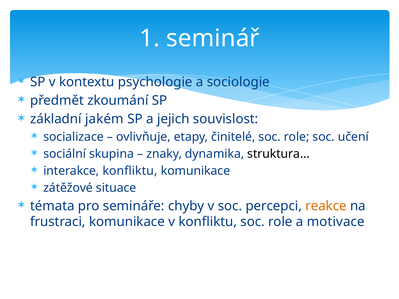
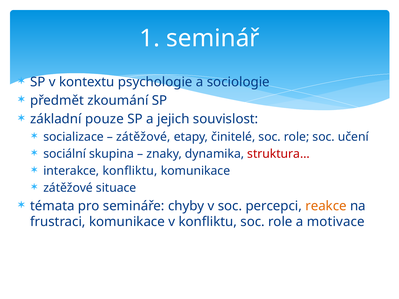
jakém: jakém -> pouze (104, 119)
ovlivňuje: ovlivňuje -> zátěžové (143, 137)
struktura… colour: black -> red (278, 154)
